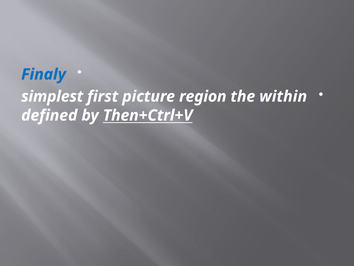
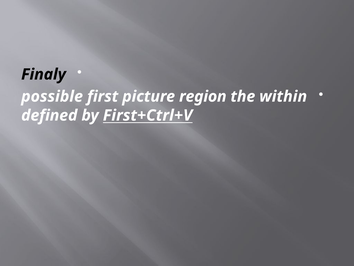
Finaly colour: blue -> black (44, 74)
simplest: simplest -> possible (52, 96)
Then+Ctrl+V: Then+Ctrl+V -> First+Ctrl+V (148, 115)
